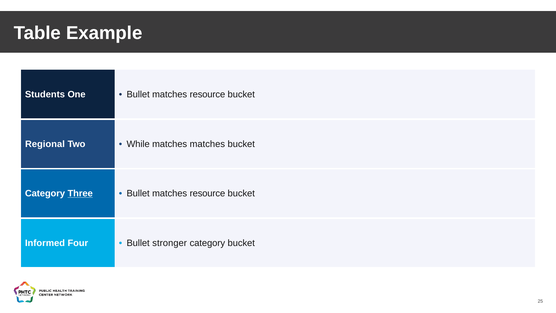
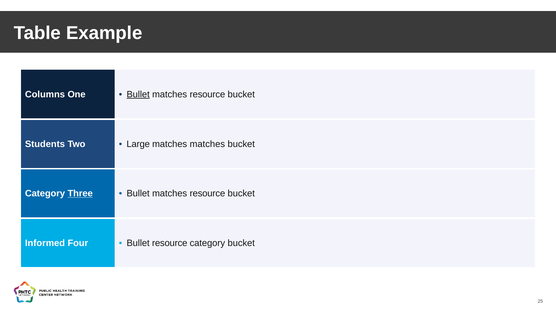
Students: Students -> Columns (45, 94)
Bullet underline: none -> present (138, 94)
Regional: Regional -> Students (45, 144)
While: While -> Large (138, 144)
Bullet stronger: stronger -> resource (170, 243)
